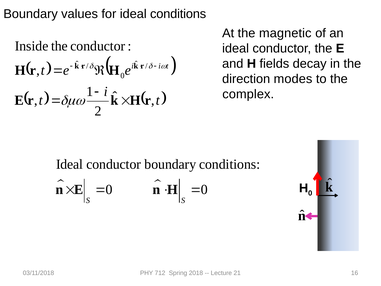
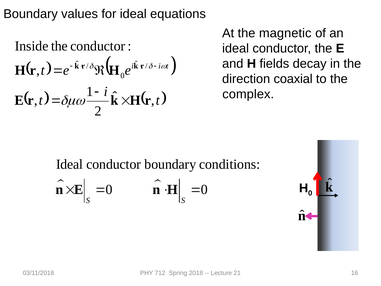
conditions: conditions -> equations (178, 14)
modes: modes -> coaxial (293, 79)
